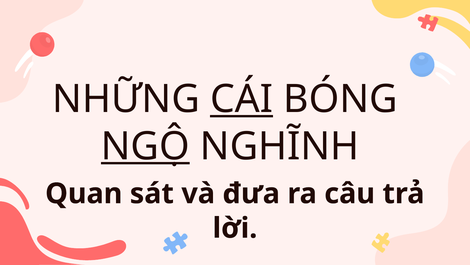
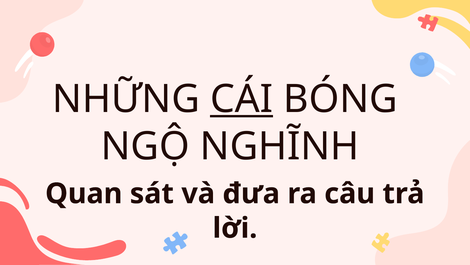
NGỘ underline: present -> none (145, 146)
